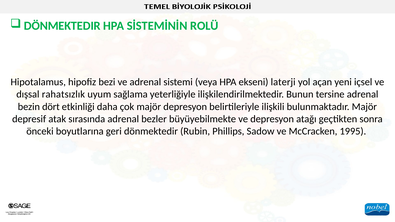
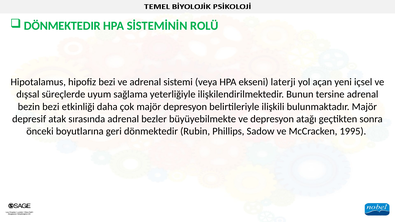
rahatsızlık: rahatsızlık -> süreçlerde (63, 94)
bezin dört: dört -> bezi (51, 107)
